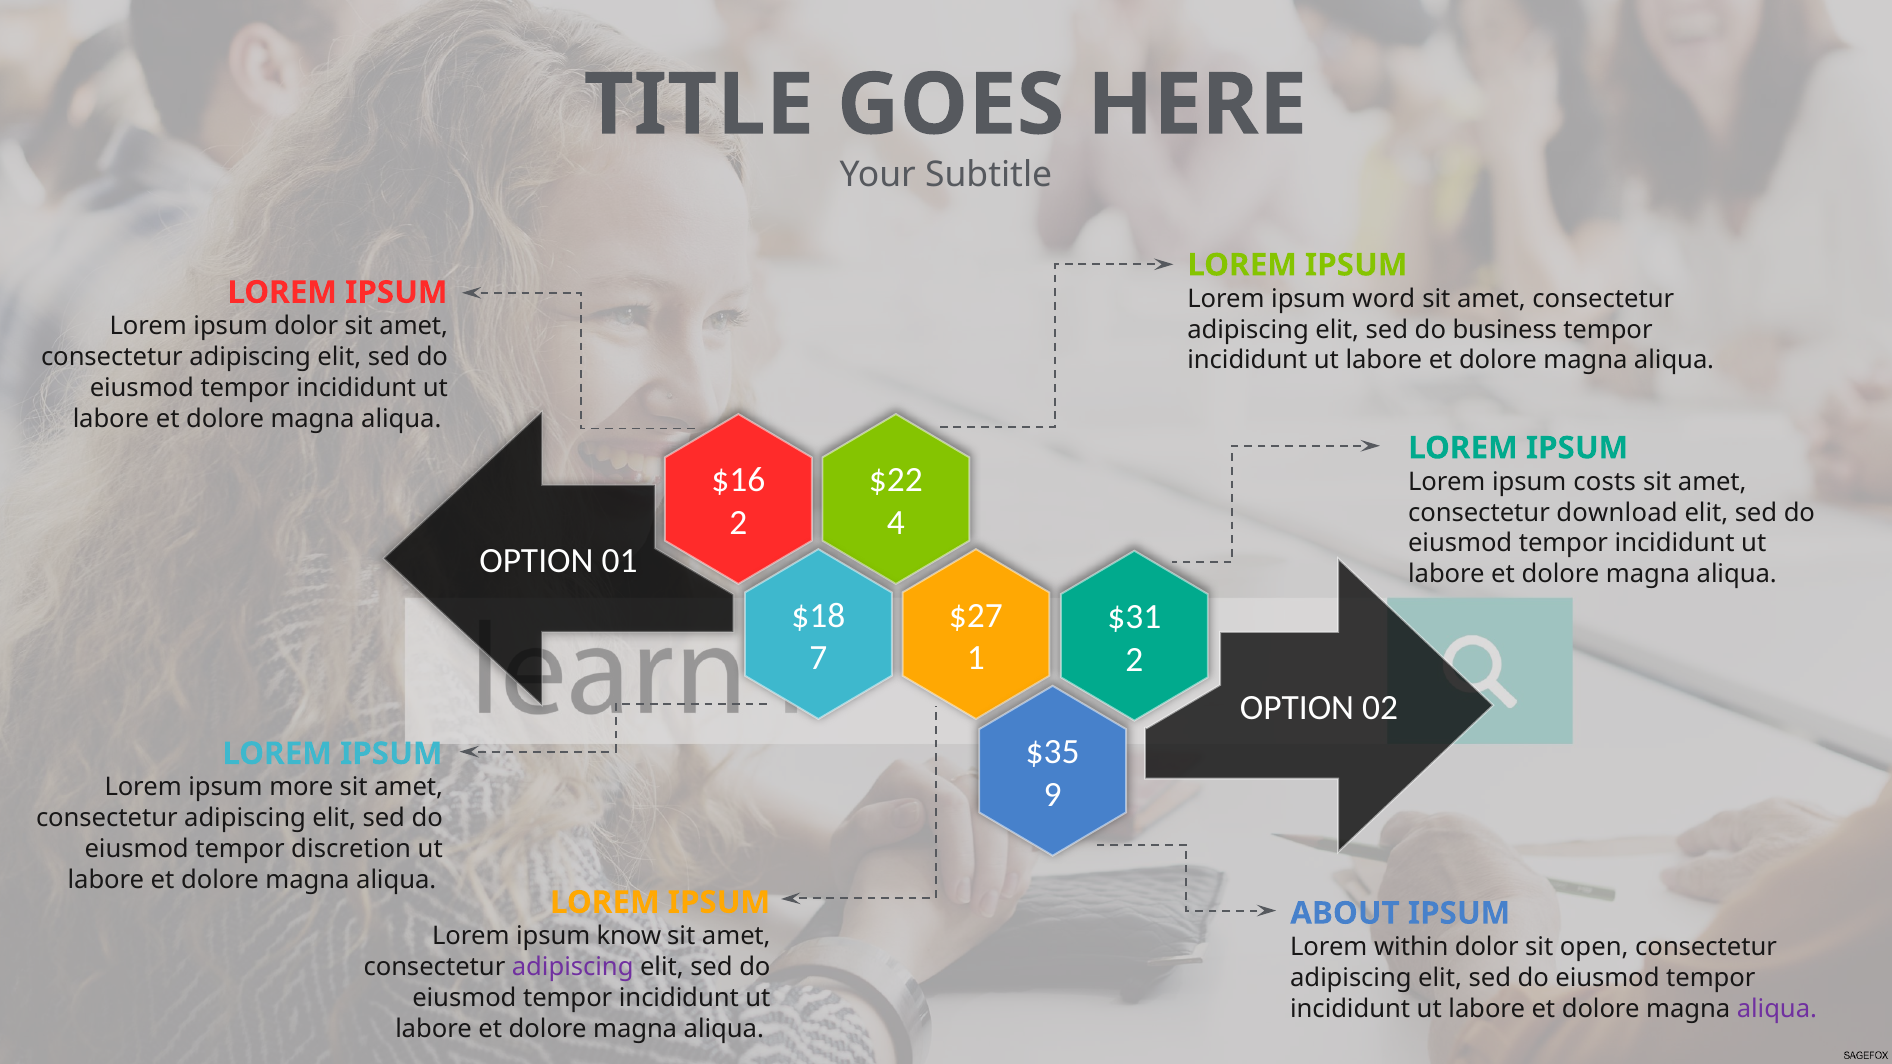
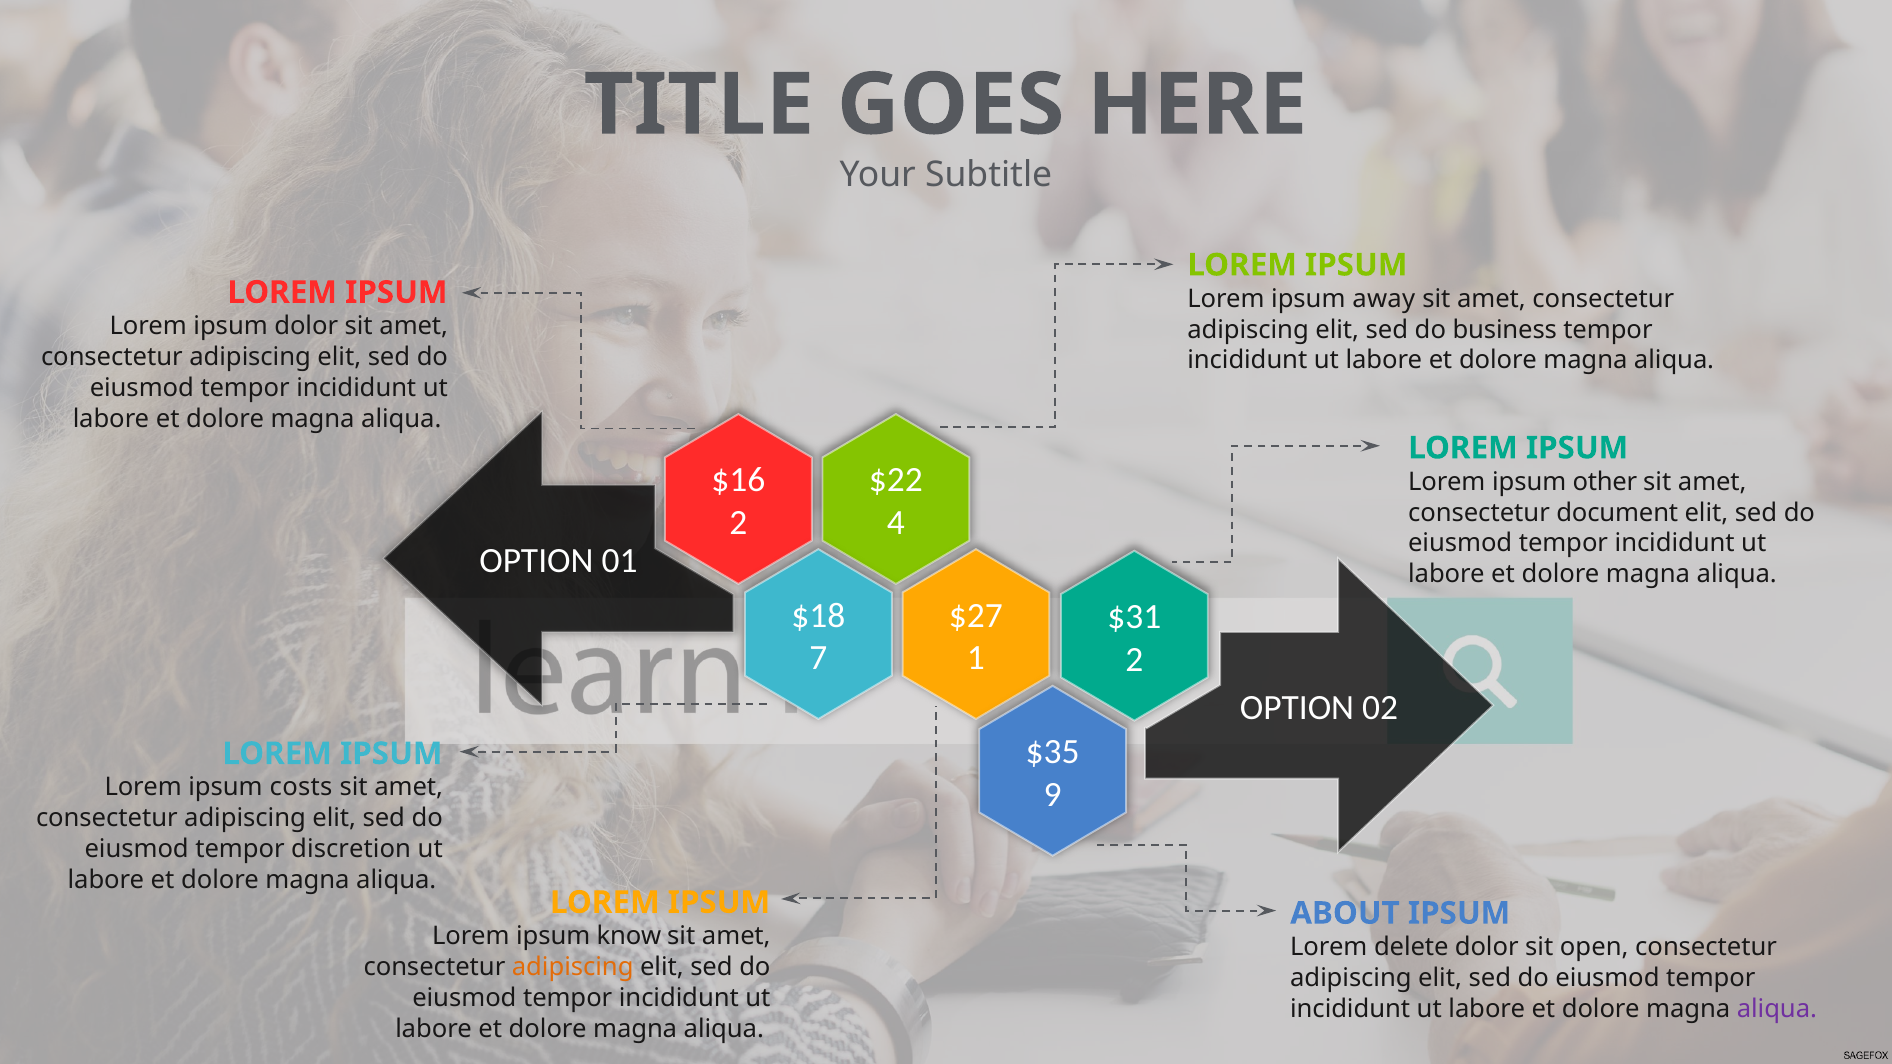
word: word -> away (1384, 299)
costs: costs -> other (1605, 482)
download: download -> document (1617, 513)
more: more -> costs (301, 788)
within: within -> delete (1411, 947)
adipiscing colour: purple -> orange (573, 967)
